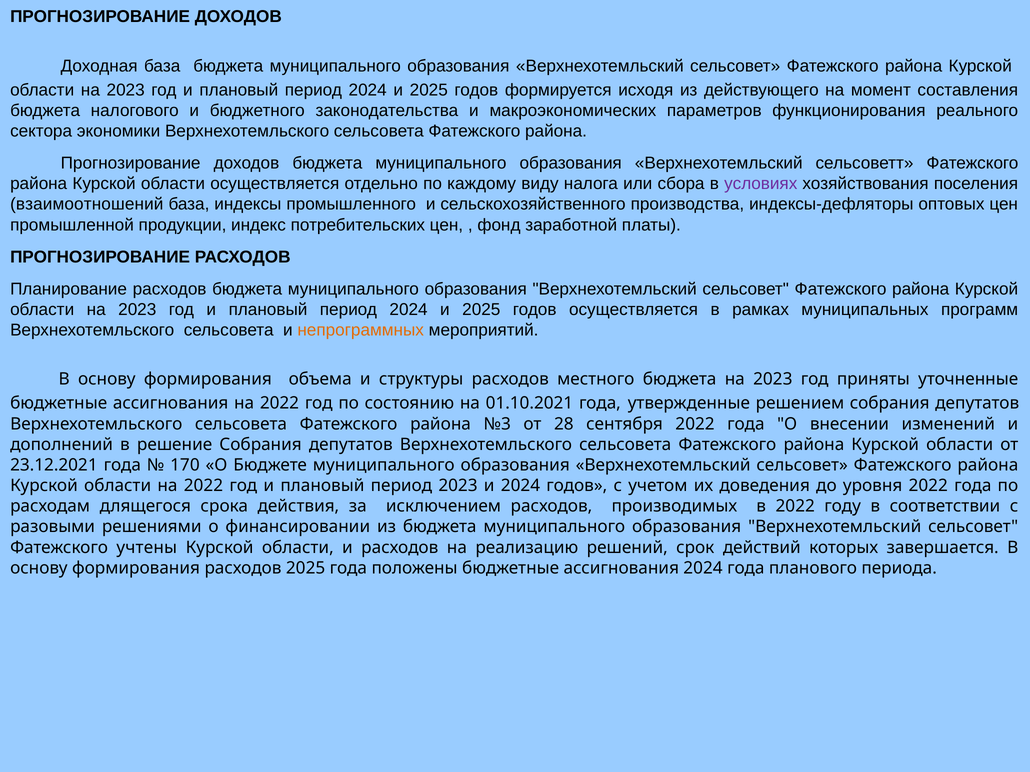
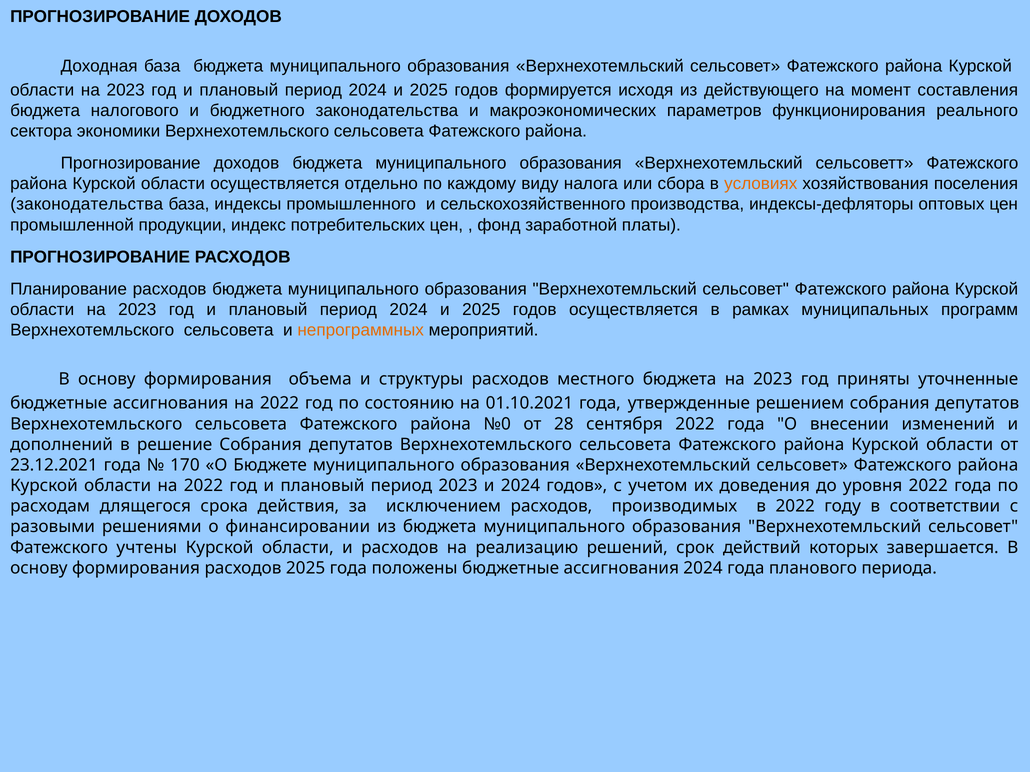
условиях colour: purple -> orange (761, 184)
взаимоотношений: взаимоотношений -> законодательства (87, 204)
№3: №3 -> №0 (497, 424)
